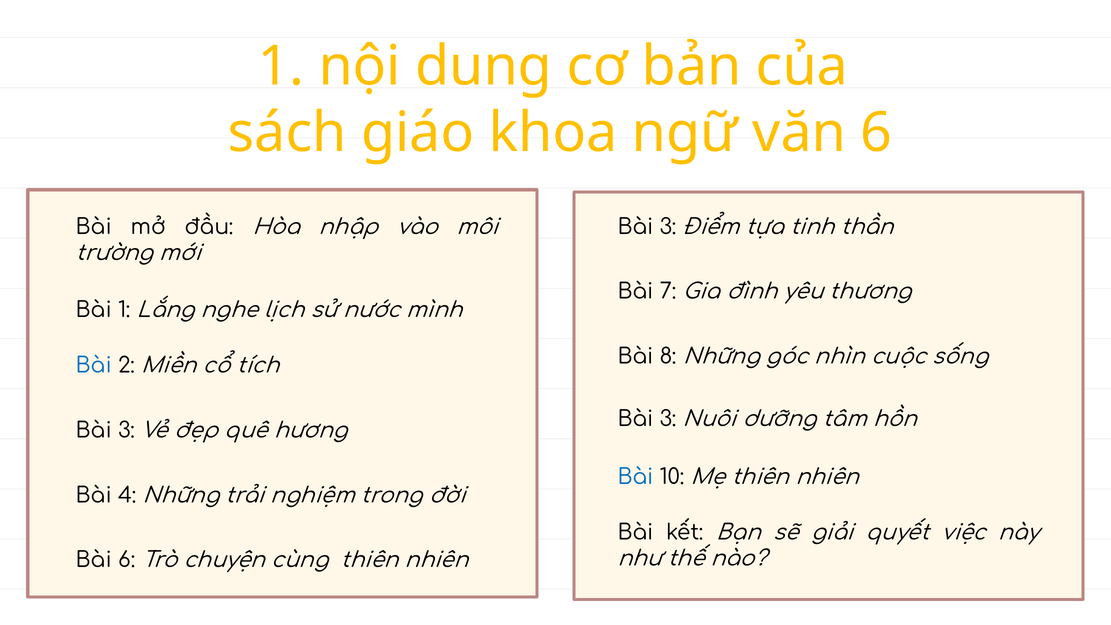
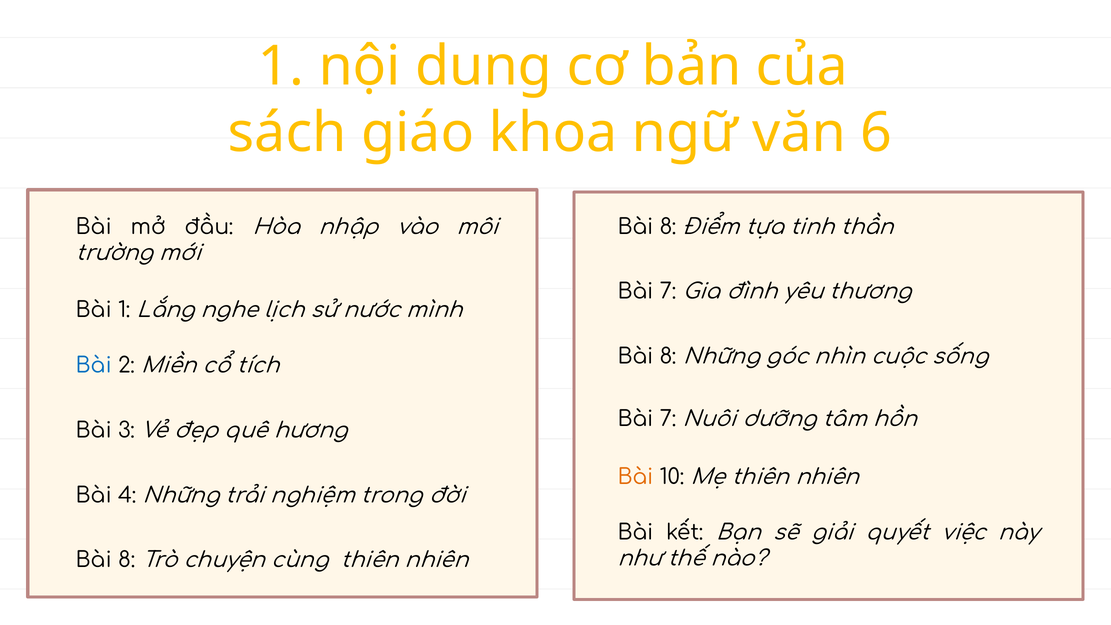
3: 3 -> 8 (668, 227)
3: 3 -> 7 (668, 419)
Bài colour: blue -> orange (635, 477)
6: 6 -> 8 (127, 560)
